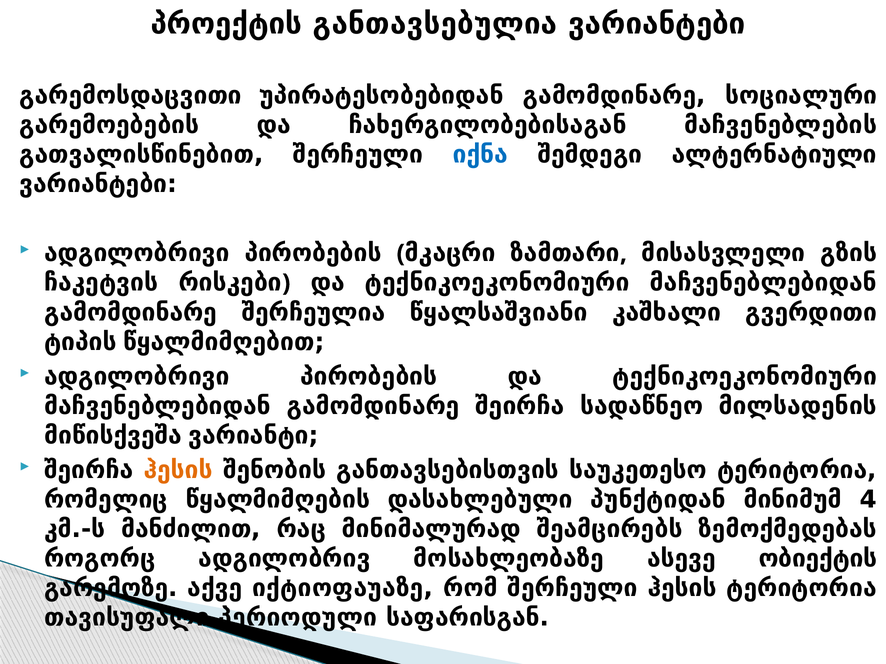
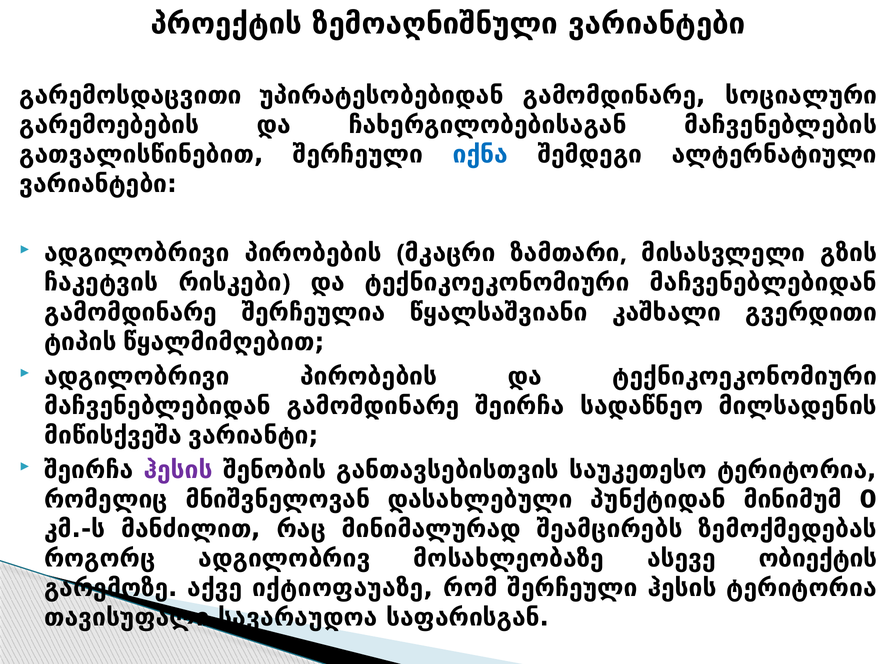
განთავსებულია: განთავსებულია -> ზემოაღნიშნული (435, 24)
ჰესის colour: orange -> purple (178, 470)
წყალმიმღების: წყალმიმღების -> მნიშვნელოვან (278, 500)
4: 4 -> 0 (868, 500)
პერიოდული: პერიოდული -> სავარაუდოა (298, 618)
